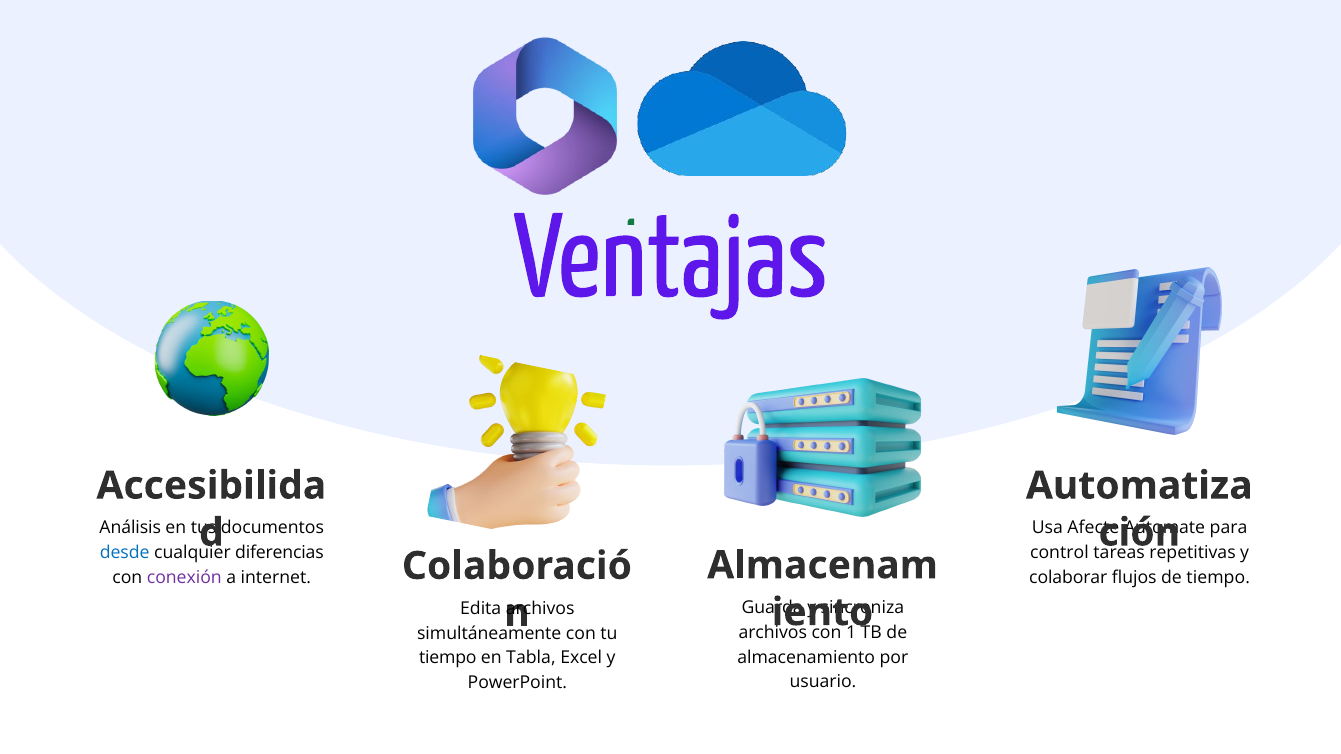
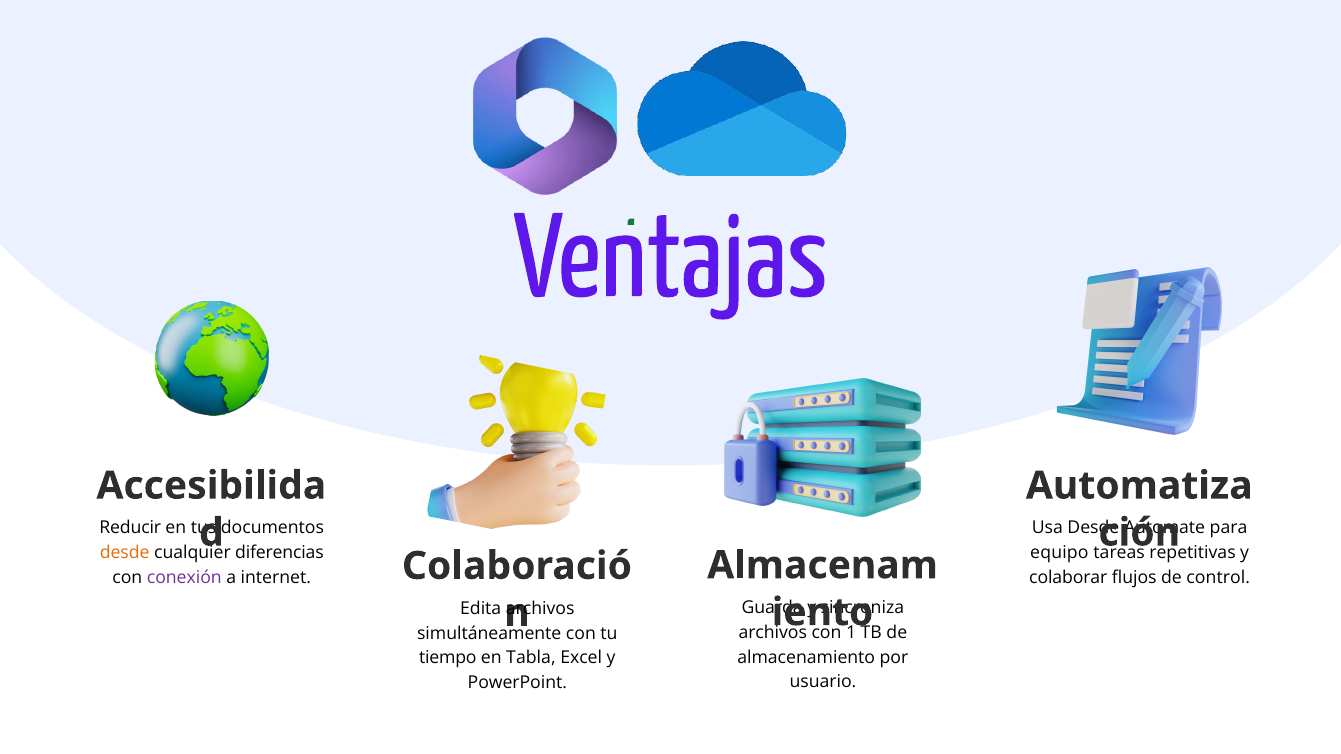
Análisis: Análisis -> Reducir (130, 528)
Usa Afecte: Afecte -> Desde (1093, 528)
desde colour: blue -> orange (125, 553)
control: control -> equipo (1059, 553)
de tiempo: tiempo -> control (1218, 578)
